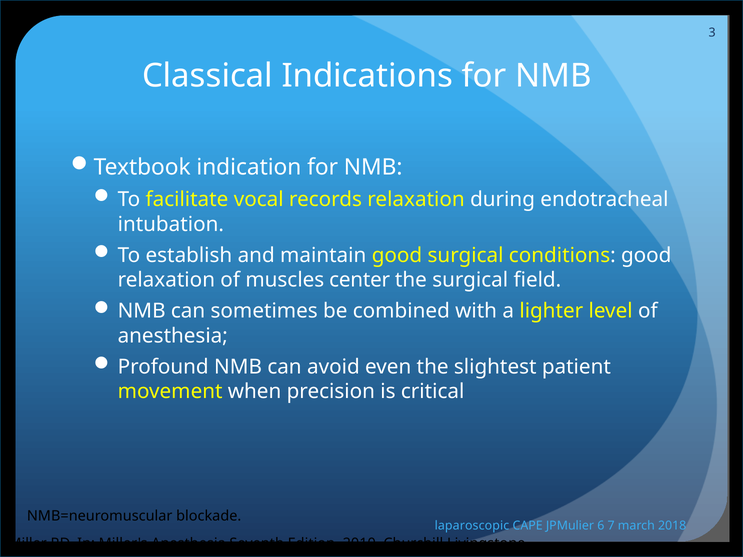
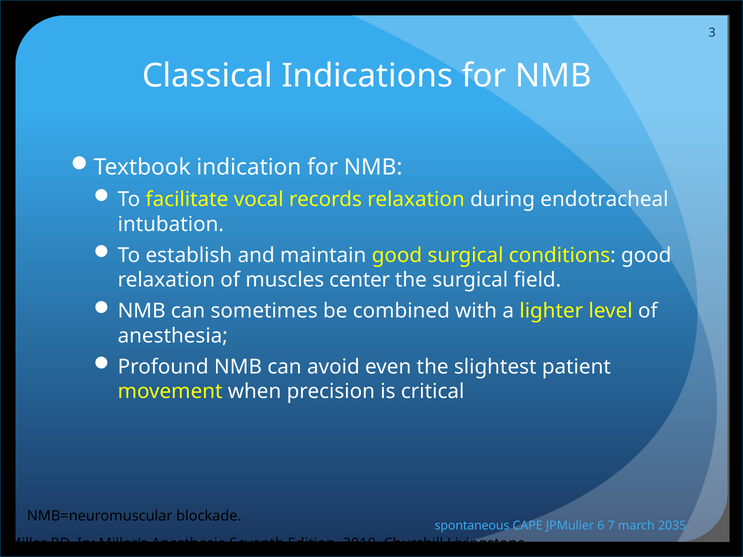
laparoscopic: laparoscopic -> spontaneous (472, 526)
2018: 2018 -> 2035 (672, 526)
